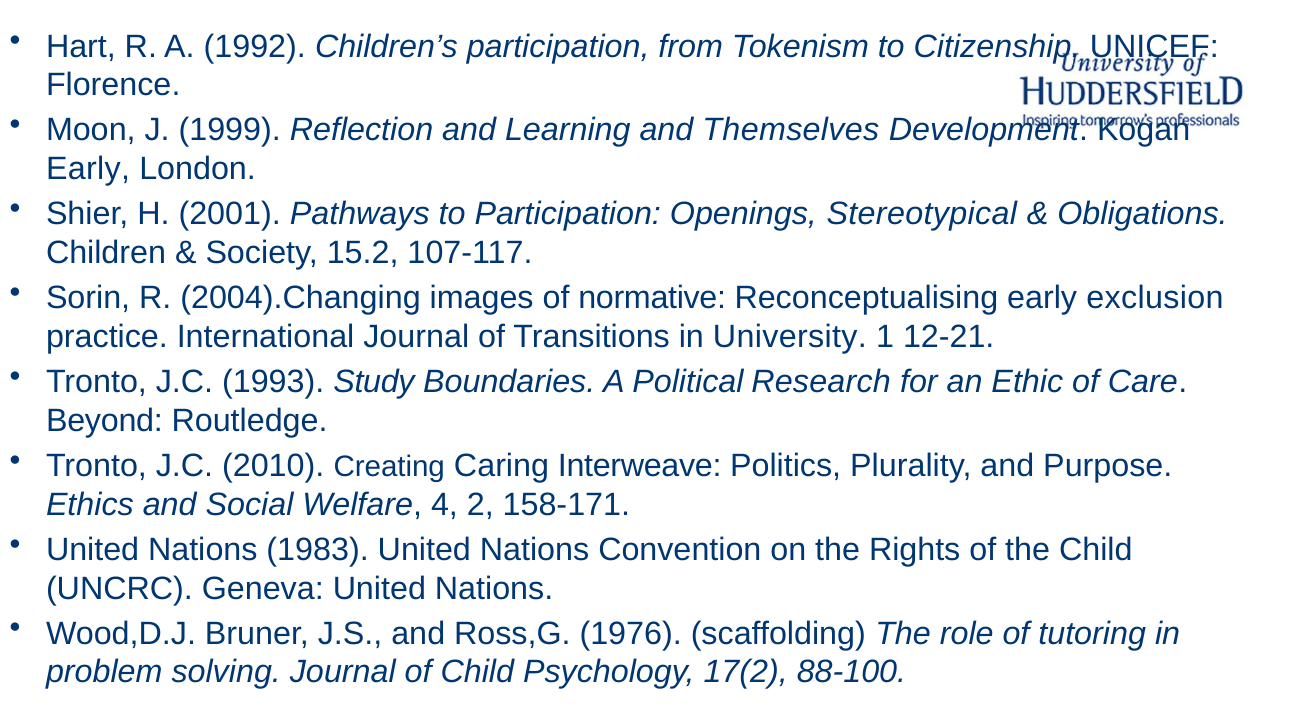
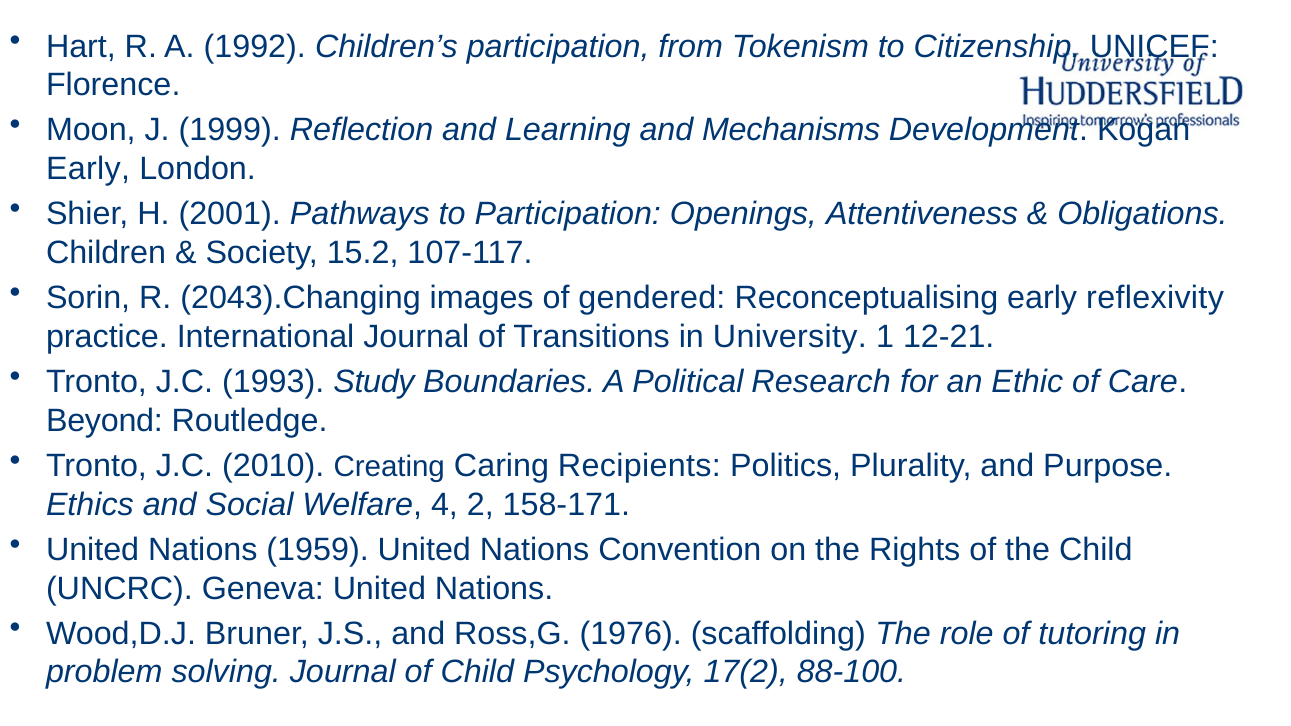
Themselves: Themselves -> Mechanisms (791, 130)
Stereotypical: Stereotypical -> Attentiveness (922, 214)
2004).Changing: 2004).Changing -> 2043).Changing (301, 298)
normative: normative -> gendered (652, 298)
exclusion: exclusion -> reflexivity (1155, 298)
Interweave: Interweave -> Recipients (639, 466)
1983: 1983 -> 1959 (318, 550)
